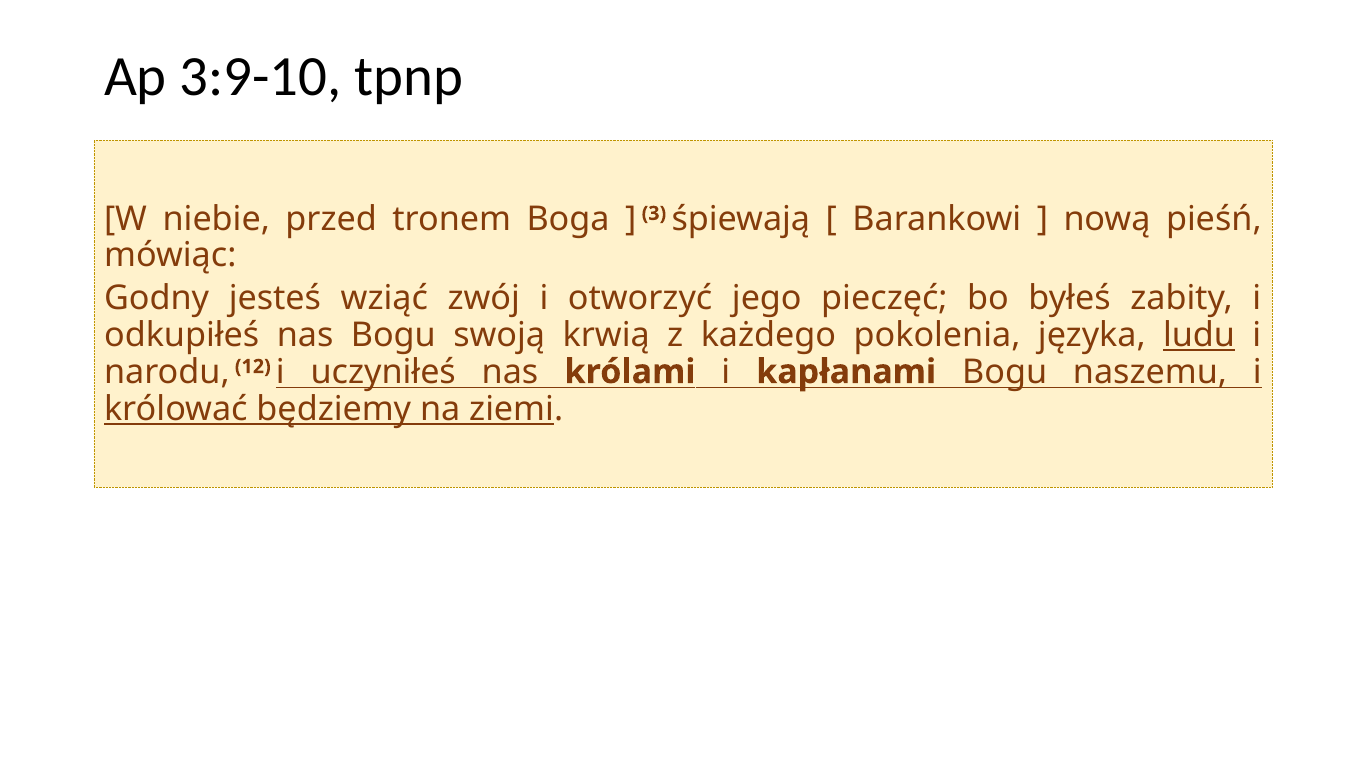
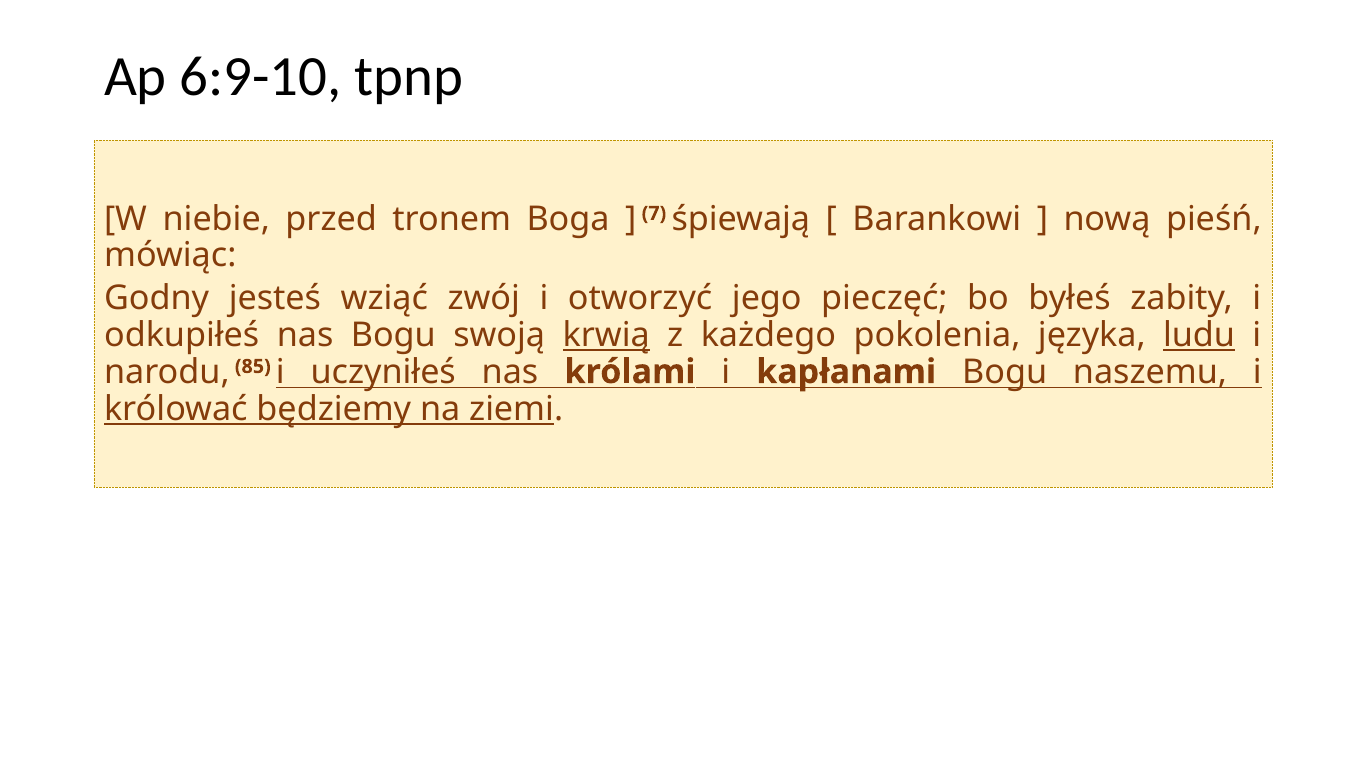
3:9-10: 3:9-10 -> 6:9-10 (261, 76)
3: 3 -> 7 (654, 214)
krwią underline: none -> present (606, 335)
12: 12 -> 85 (253, 367)
